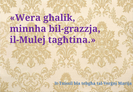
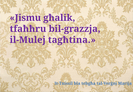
Wera: Wera -> Jismu (25, 18)
minnha: minnha -> tfaħħru (28, 29)
